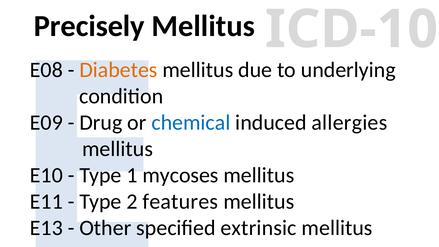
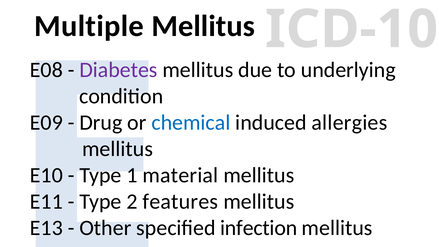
Precisely: Precisely -> Multiple (89, 26)
Diabetes colour: orange -> purple (118, 70)
mycoses: mycoses -> material (180, 175)
extrinsic: extrinsic -> infection (259, 228)
